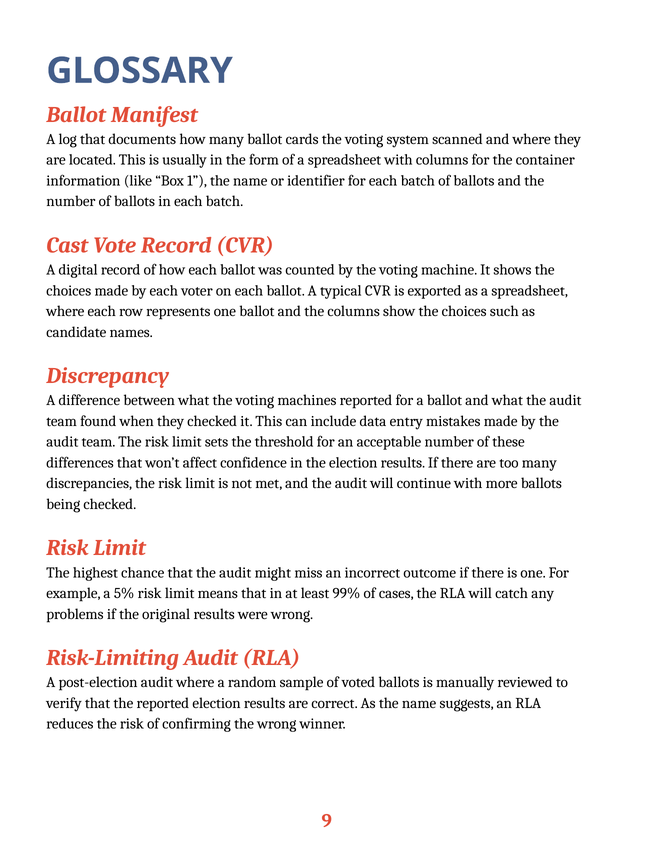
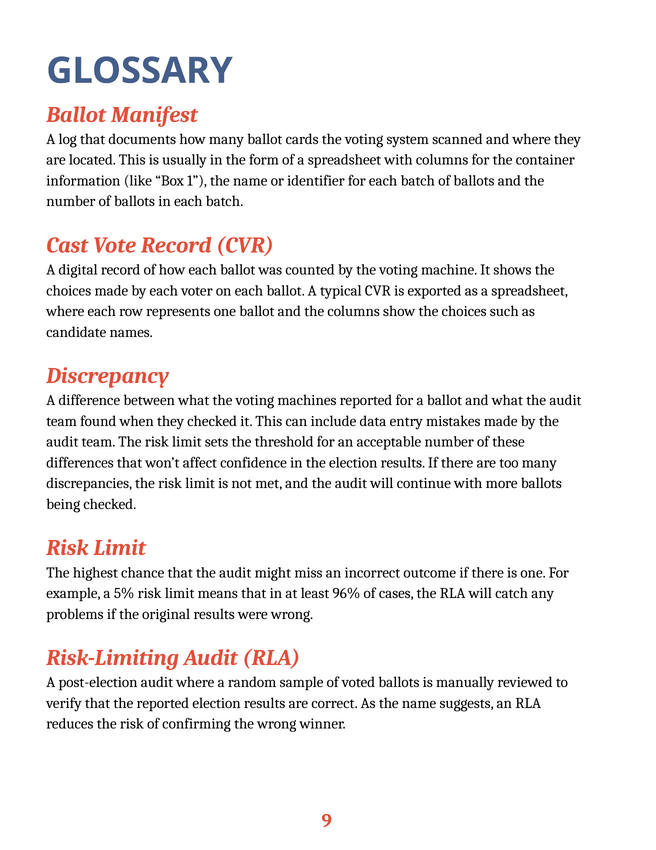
99%: 99% -> 96% (346, 593)
